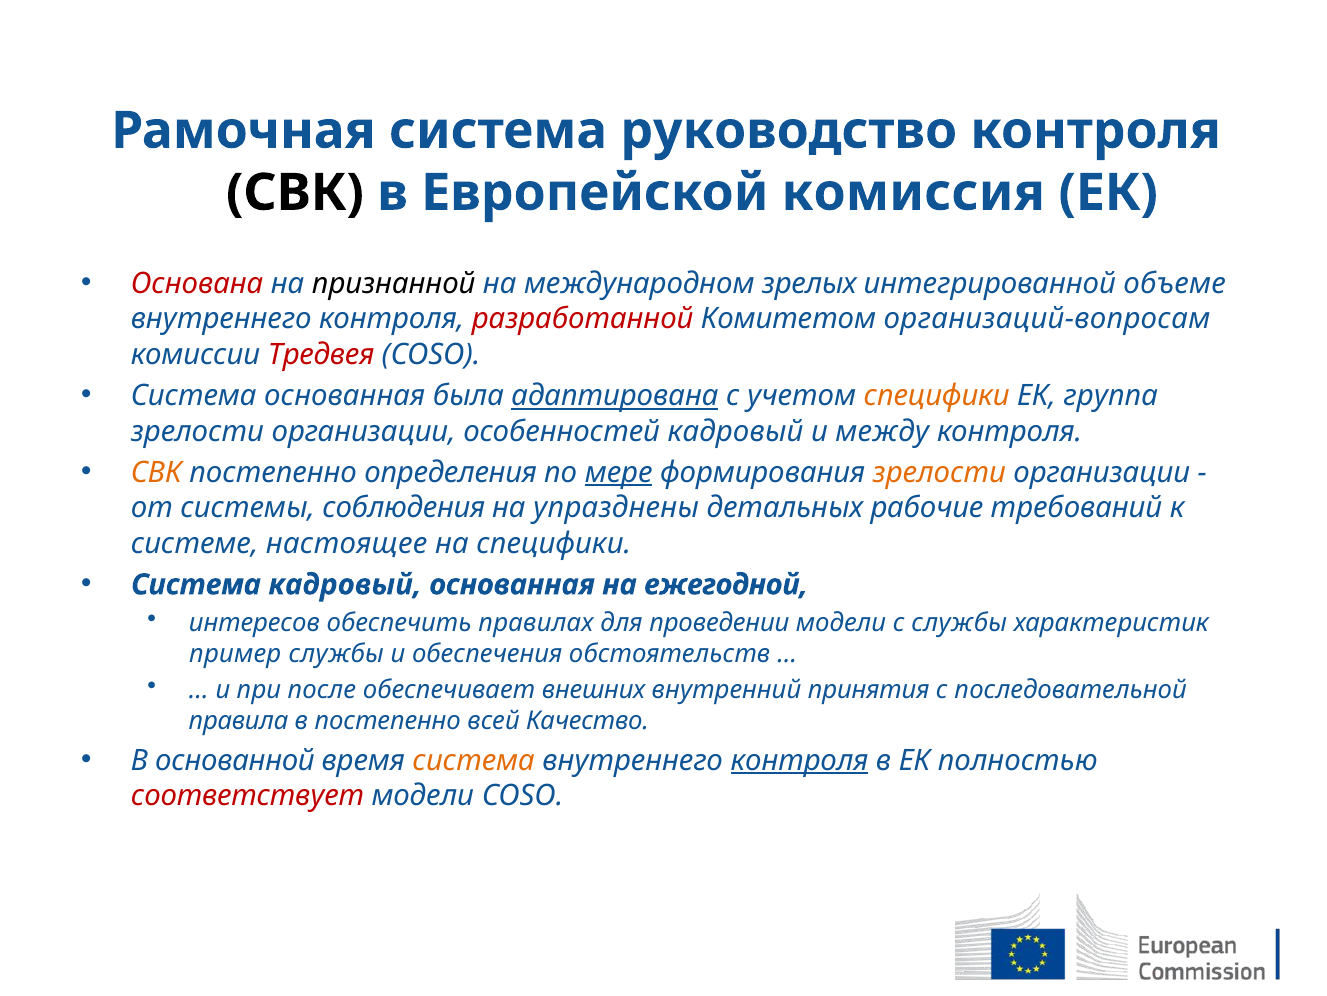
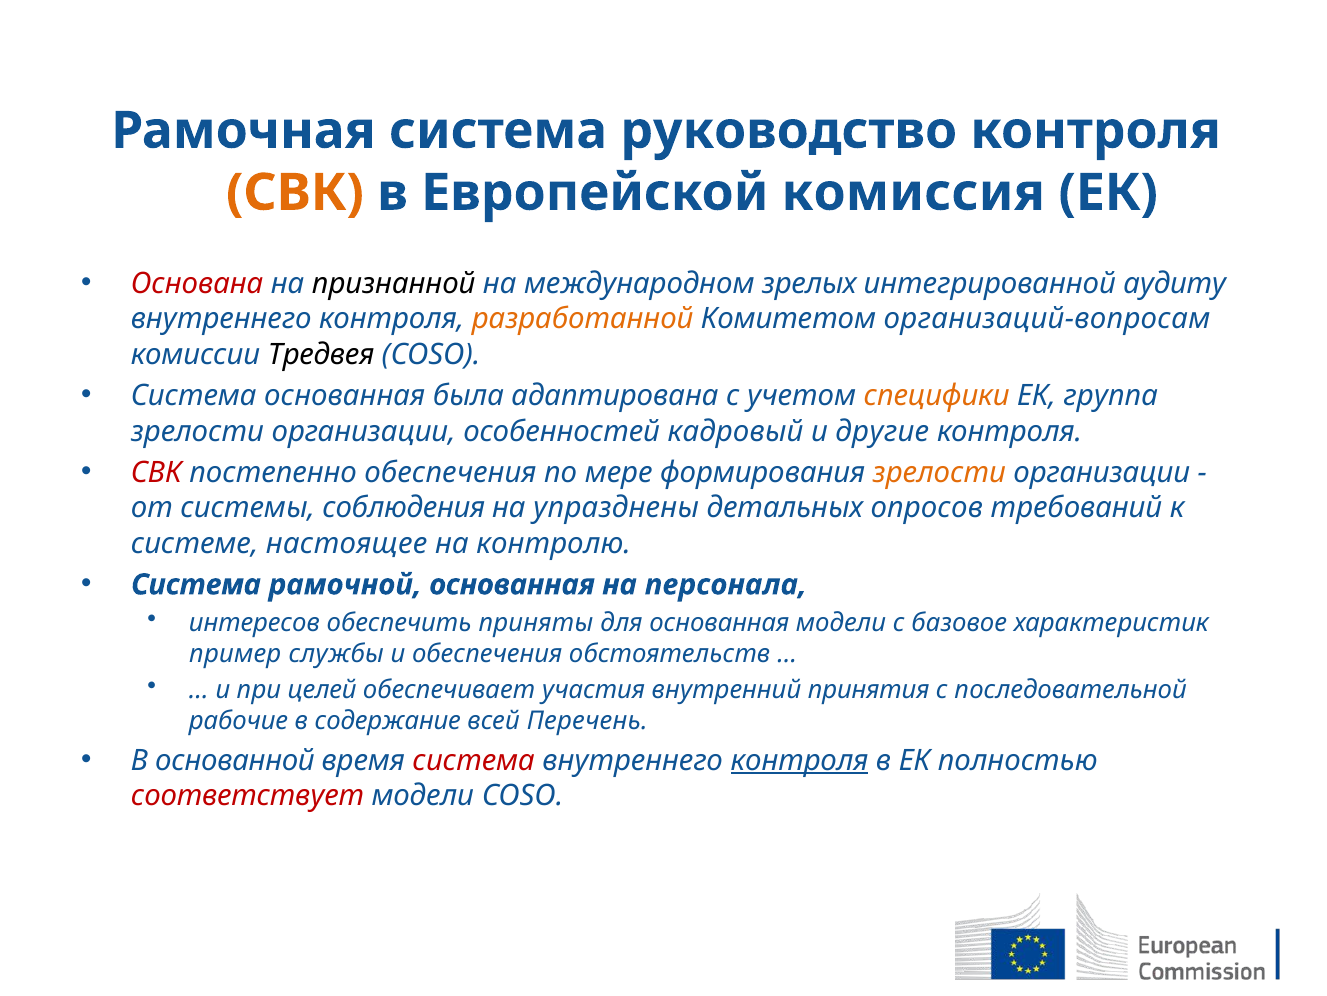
СВК colour: black -> orange (295, 193)
объеме: объеме -> аудиту (1175, 284)
разработанной colour: red -> orange (583, 319)
Тредвея colour: red -> black (321, 354)
адаптирована underline: present -> none (615, 396)
между: между -> другие (882, 431)
СВК colour: orange -> red (156, 472)
постепенно определения: определения -> обеспечения (450, 472)
мере underline: present -> none (619, 472)
рабочие: рабочие -> опросов (927, 508)
на специфики: специфики -> контролю (554, 543)
Система кадровый: кадровый -> рамочной (345, 584)
ежегодной: ежегодной -> персонала (726, 584)
правилах: правилах -> приняты (536, 622)
для проведении: проведении -> основанная (719, 622)
с службы: службы -> базовое (959, 622)
после: после -> целей (322, 690)
внешних: внешних -> участия (593, 690)
правила: правила -> рабочие (238, 720)
в постепенно: постепенно -> содержание (388, 720)
Качество: Качество -> Перечень (587, 720)
система colour: orange -> red (474, 760)
